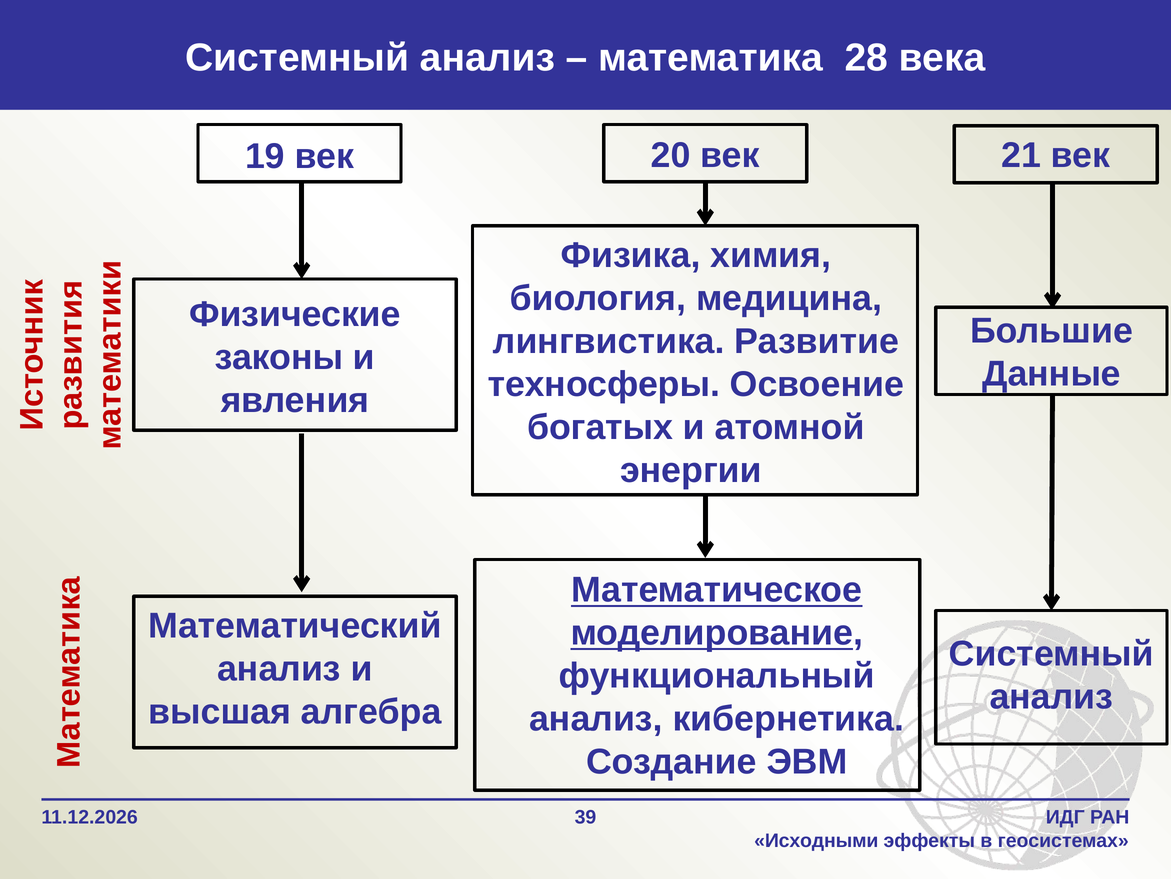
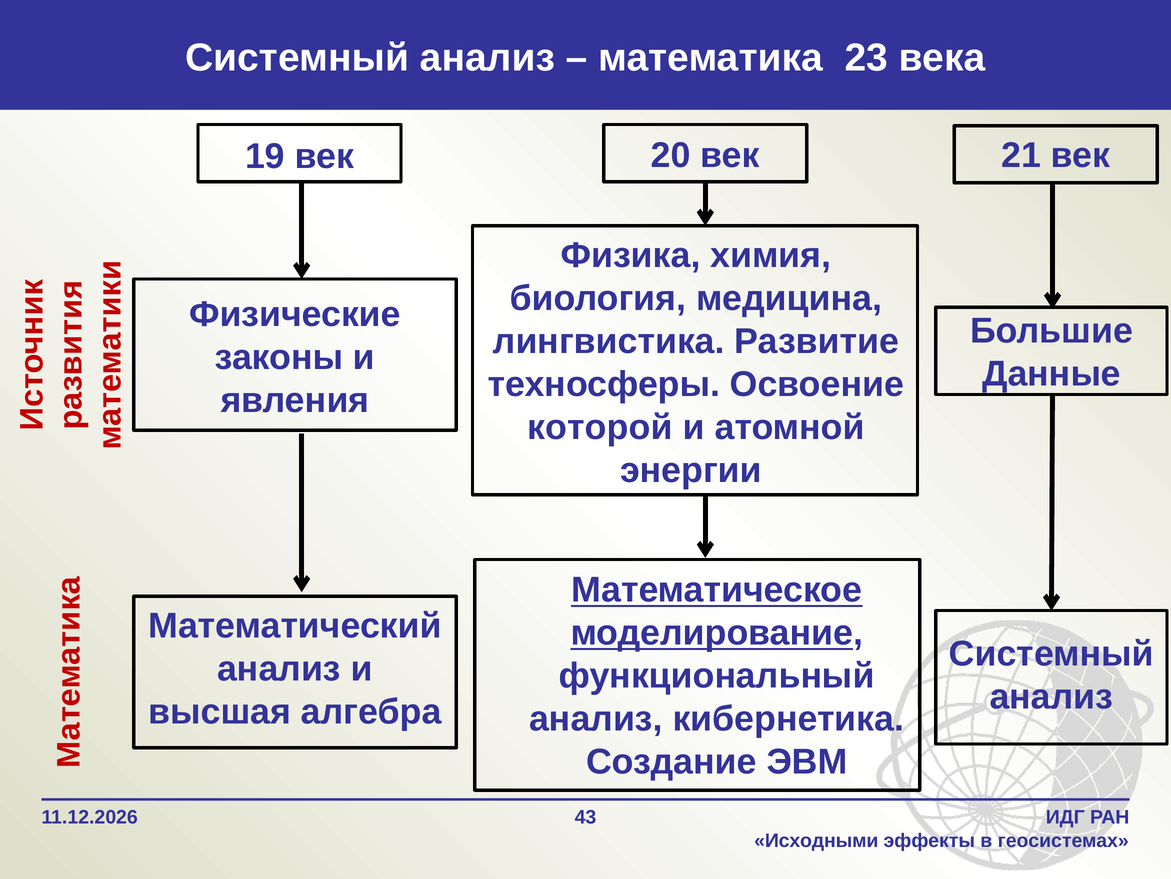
28: 28 -> 23 (866, 58)
богатых: богатых -> которой (600, 427)
39: 39 -> 43 (585, 817)
